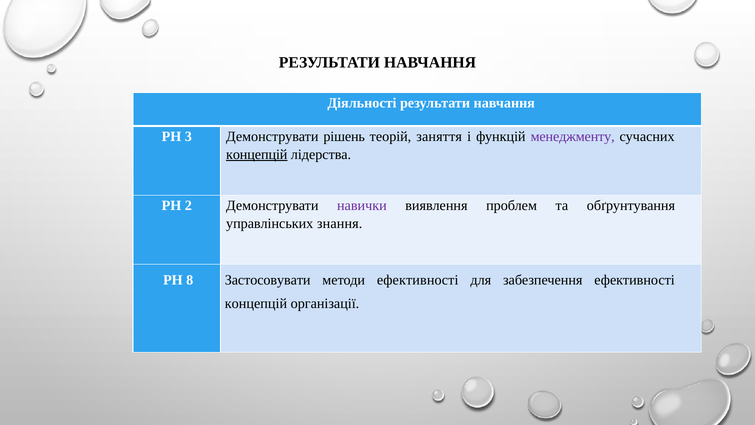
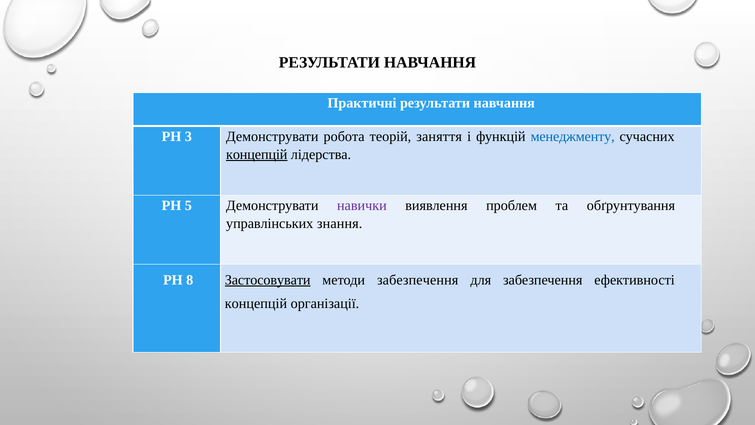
Діяльності: Діяльності -> Практичні (362, 103)
рішень: рішень -> робота (344, 136)
менеджменту colour: purple -> blue (573, 136)
2: 2 -> 5 (188, 205)
Застосовувати underline: none -> present (268, 280)
методи ефективності: ефективності -> забезпечення (418, 280)
